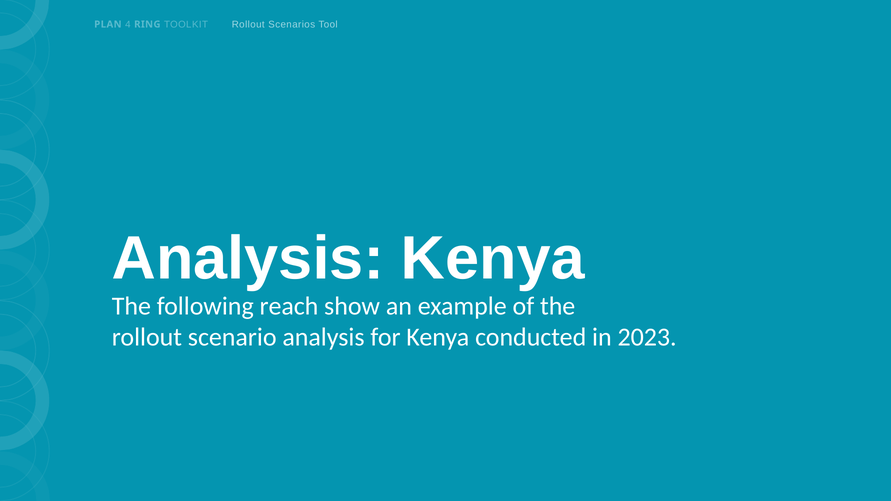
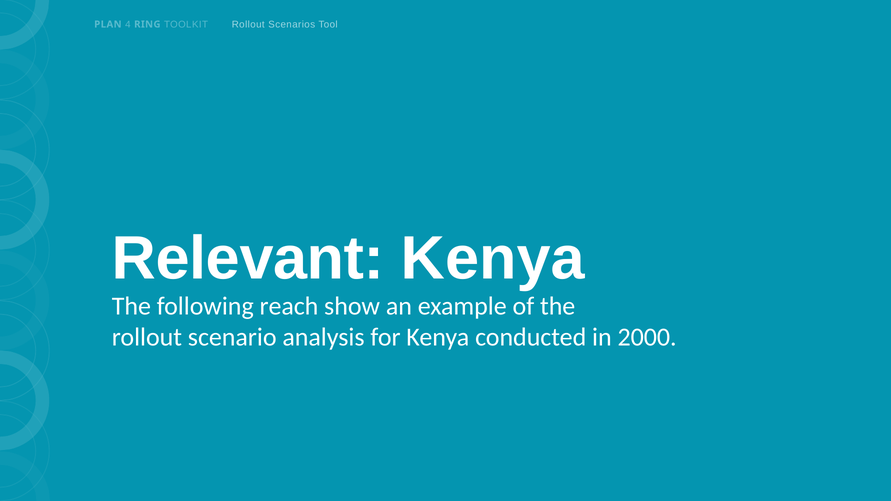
Analysis: Analysis -> Relevant (248, 258)
2023: 2023 -> 2000 (647, 337)
